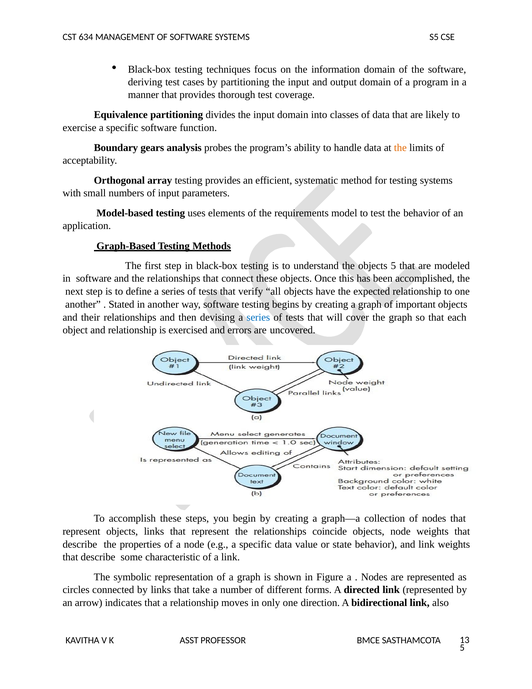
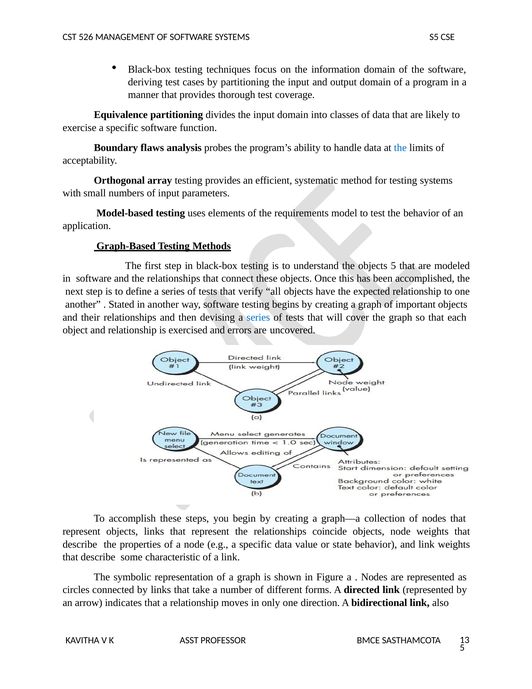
634: 634 -> 526 (86, 37)
gears: gears -> flaws (152, 147)
the colour: orange -> blue (400, 147)
